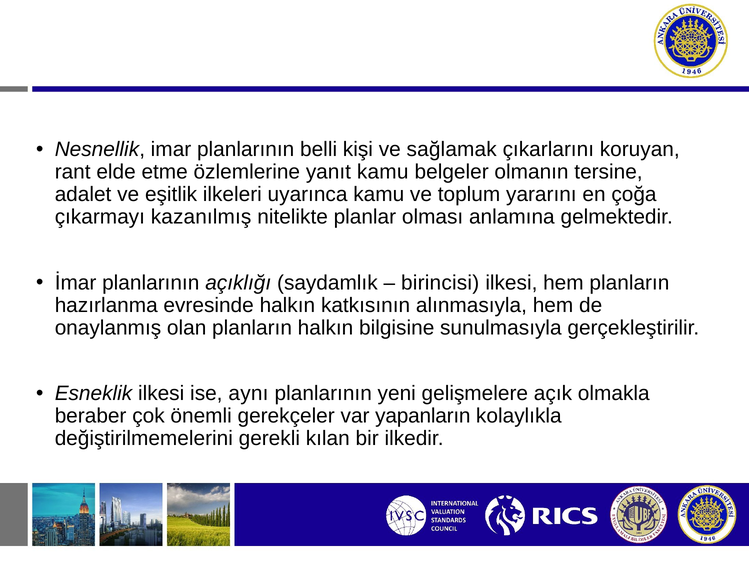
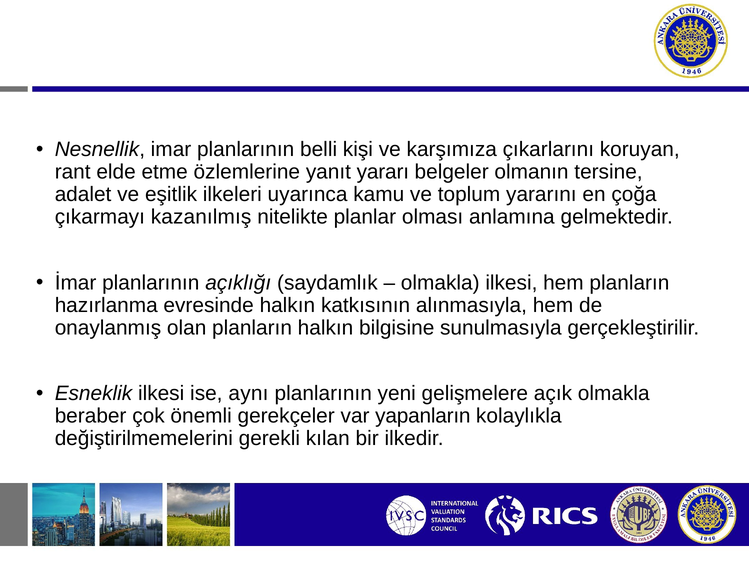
sağlamak: sağlamak -> karşımıza (452, 150)
yanıt kamu: kamu -> yararı (383, 172)
birincisi: birincisi -> olmakla (440, 283)
